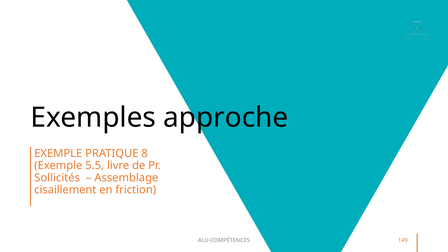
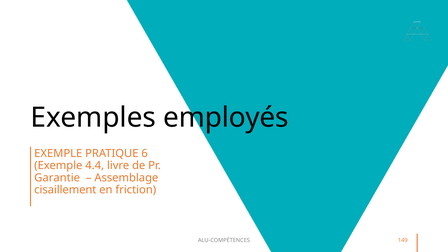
approche: approche -> employés (226, 118)
8: 8 -> 6 (145, 153)
5.5: 5.5 -> 4.4 (95, 166)
Sollicités: Sollicités -> Garantie (57, 178)
